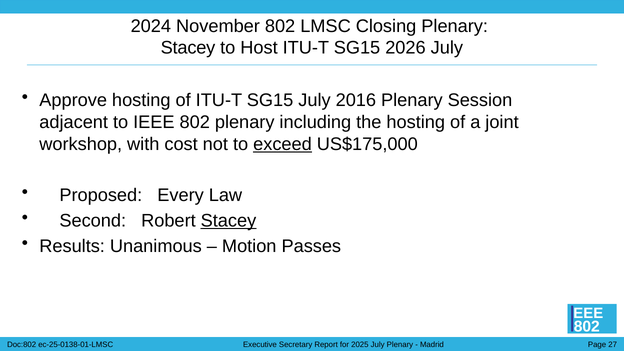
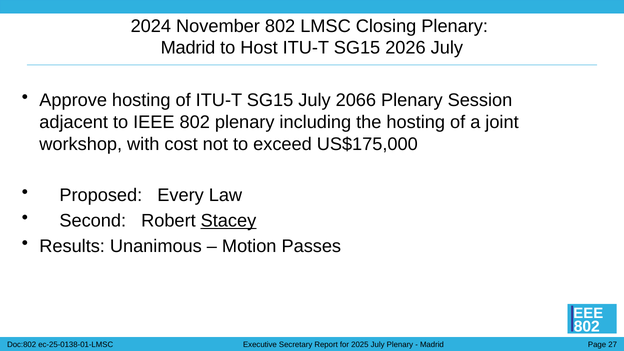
Stacey: Stacey -> Madrid (188, 48)
2016: 2016 -> 2066 (356, 100)
exceed underline: present -> none (283, 144)
